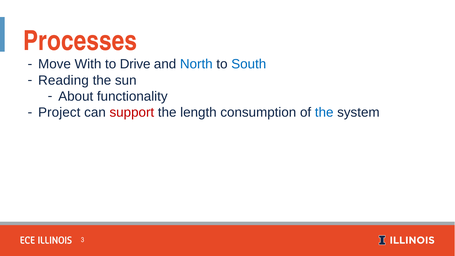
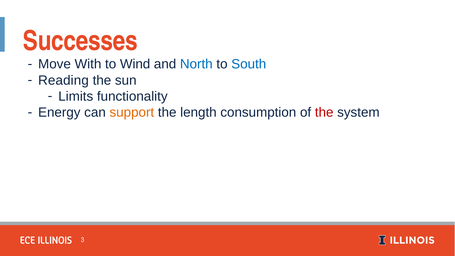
Processes: Processes -> Successes (80, 41)
Drive: Drive -> Wind (135, 64)
About: About -> Limits (76, 96)
Project: Project -> Energy (59, 112)
support colour: red -> orange (132, 112)
the colour: blue -> red (324, 112)
